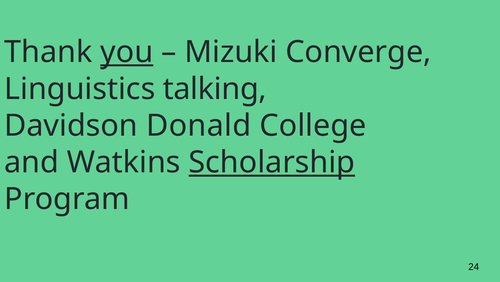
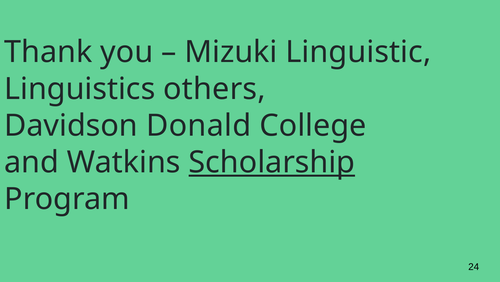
you underline: present -> none (127, 52)
Converge: Converge -> Linguistic (358, 52)
talking: talking -> others (214, 89)
